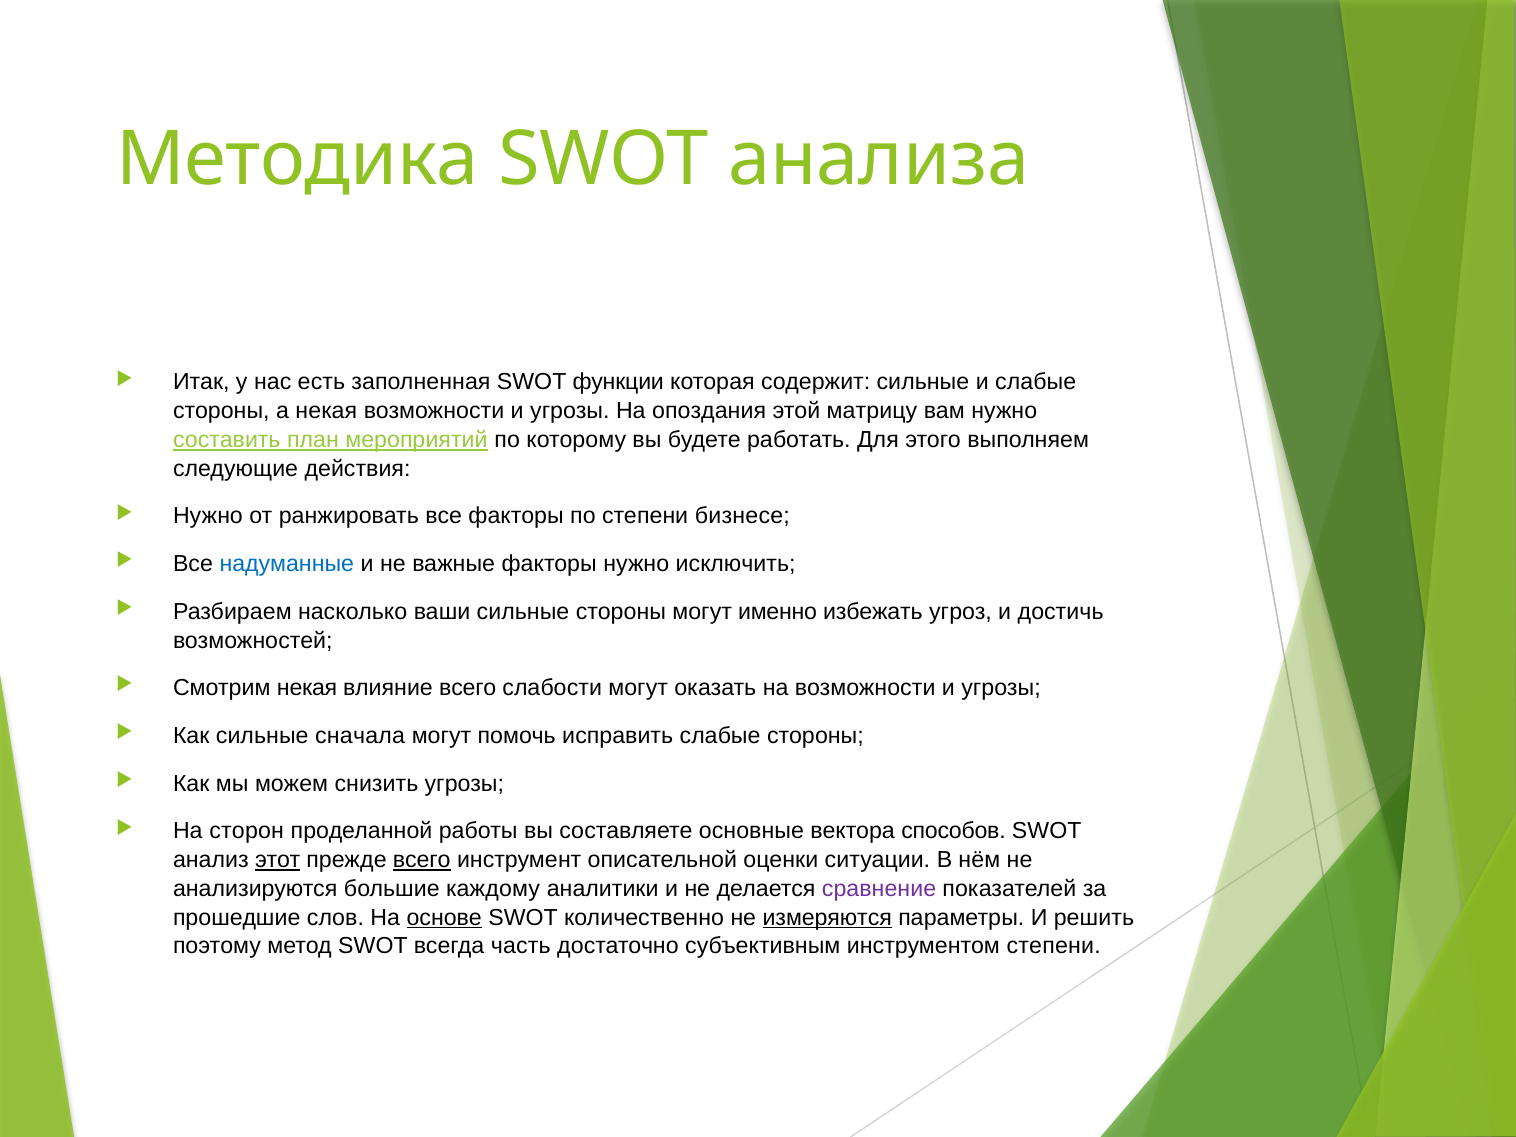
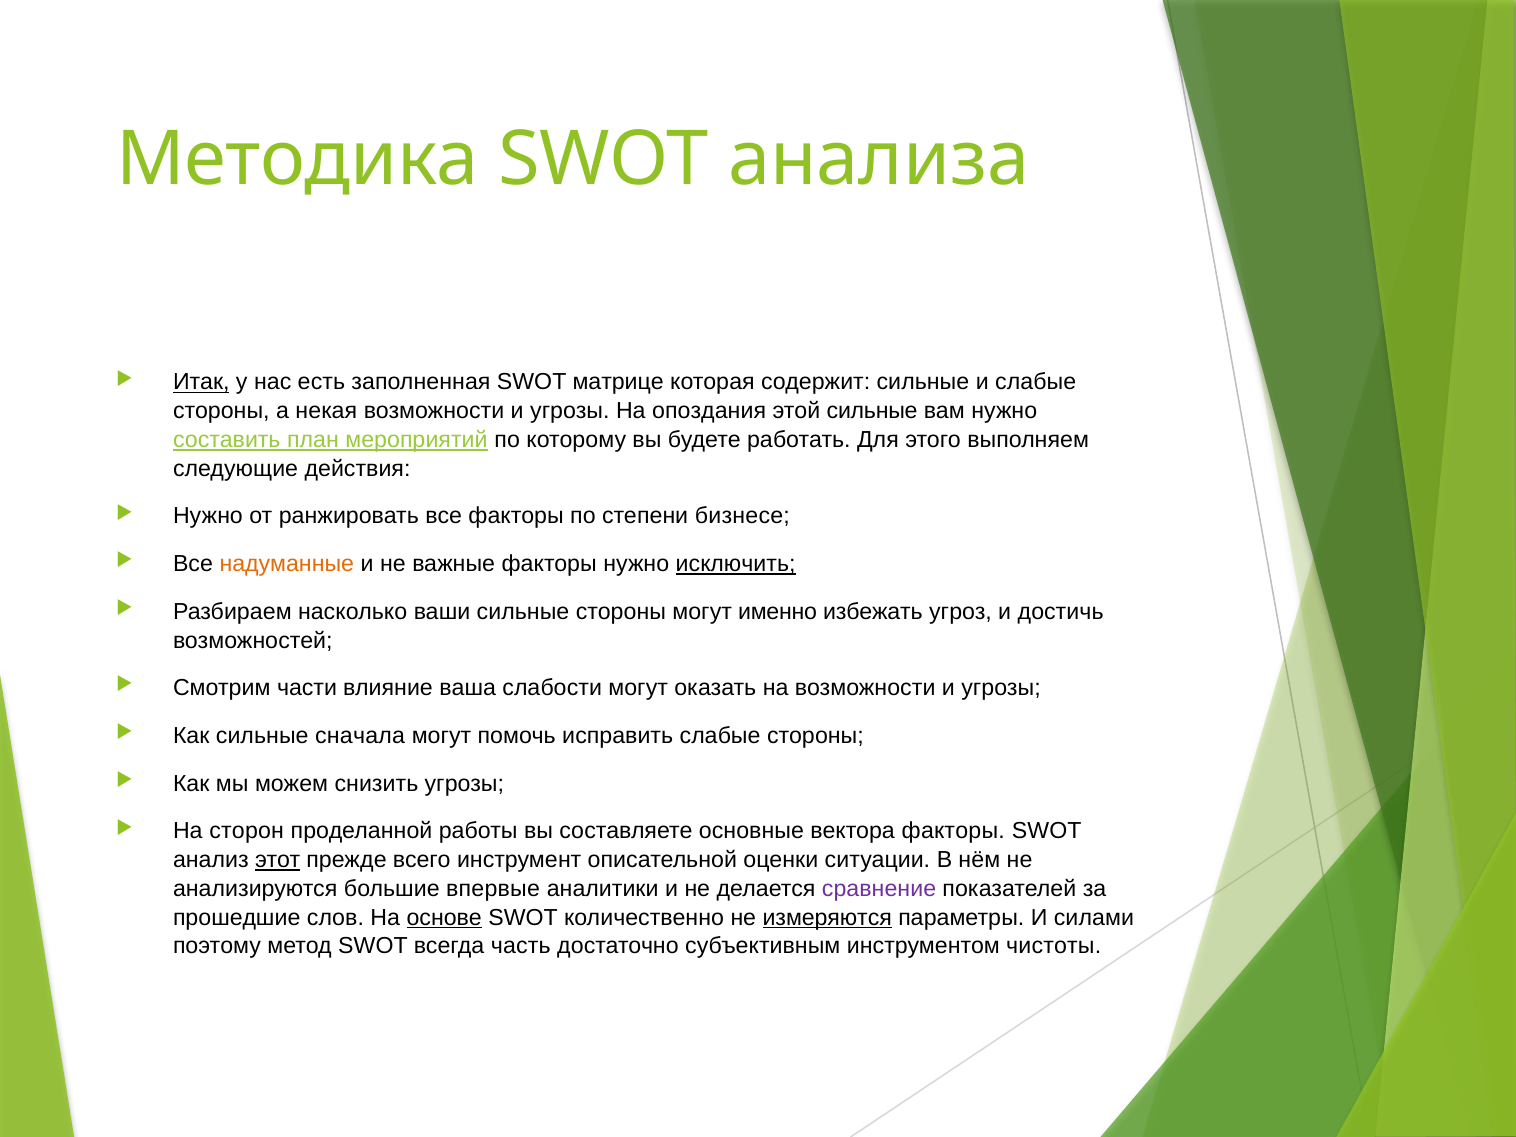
Итак underline: none -> present (201, 382)
функции: функции -> матрице (618, 382)
этой матрицу: матрицу -> сильные (872, 411)
надуманные colour: blue -> orange (287, 564)
исключить underline: none -> present (736, 564)
Смотрим некая: некая -> части (307, 688)
влияние всего: всего -> ваша (468, 688)
вектора способов: способов -> факторы (953, 831)
всего underline: present -> none (422, 860)
каждому: каждому -> впервые (493, 889)
решить: решить -> силами (1094, 917)
инструментом степени: степени -> чистоты (1054, 946)
